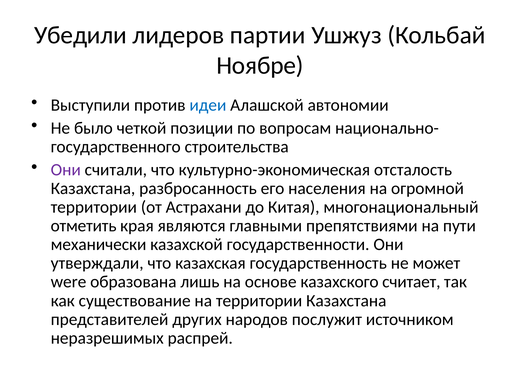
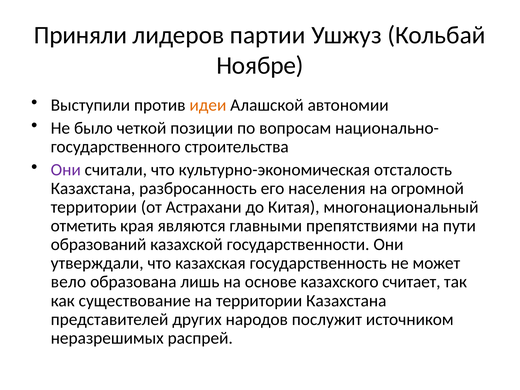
Убедили: Убедили -> Приняли (81, 35)
идеи colour: blue -> orange (208, 105)
механически: механически -> образований (99, 245)
were: were -> вело (68, 282)
